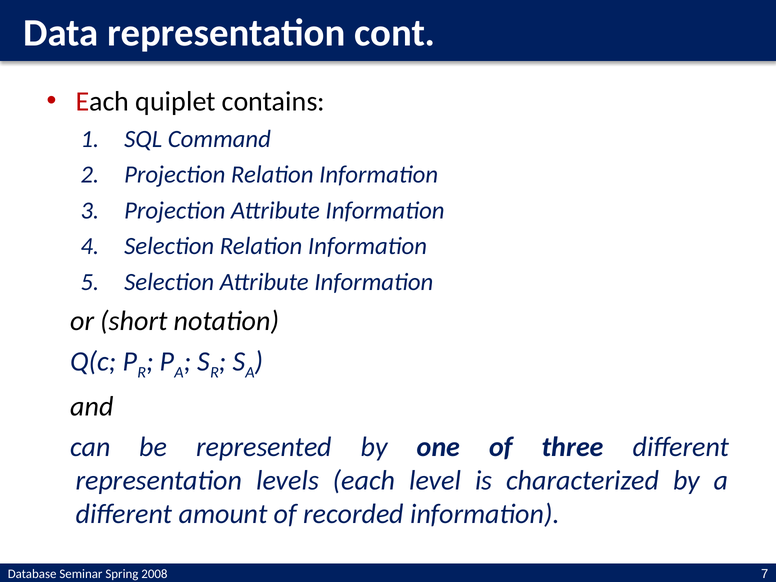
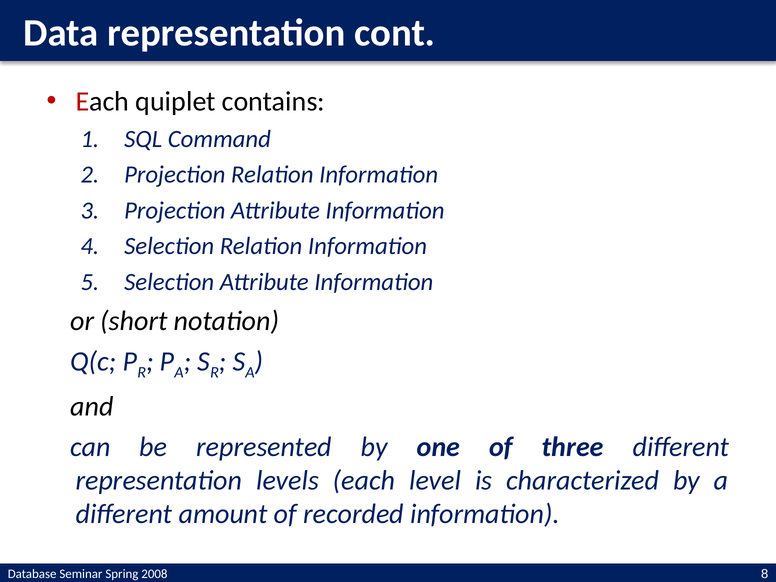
7: 7 -> 8 (765, 574)
